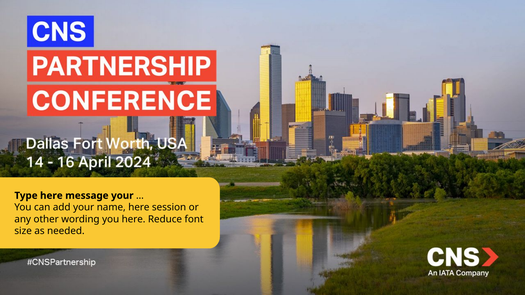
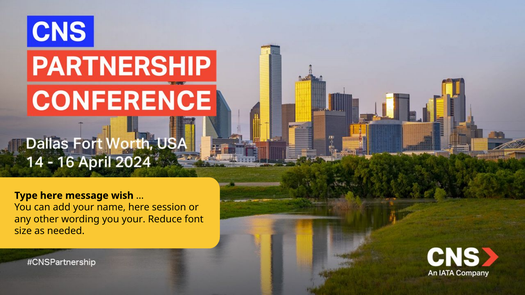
message your: your -> wish (122, 196)
you here: here -> your (134, 219)
